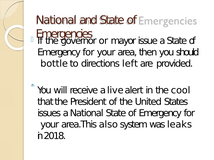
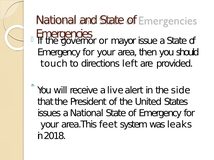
bottle: bottle -> touch (54, 64)
cool: cool -> side (181, 91)
also: also -> feet (108, 125)
